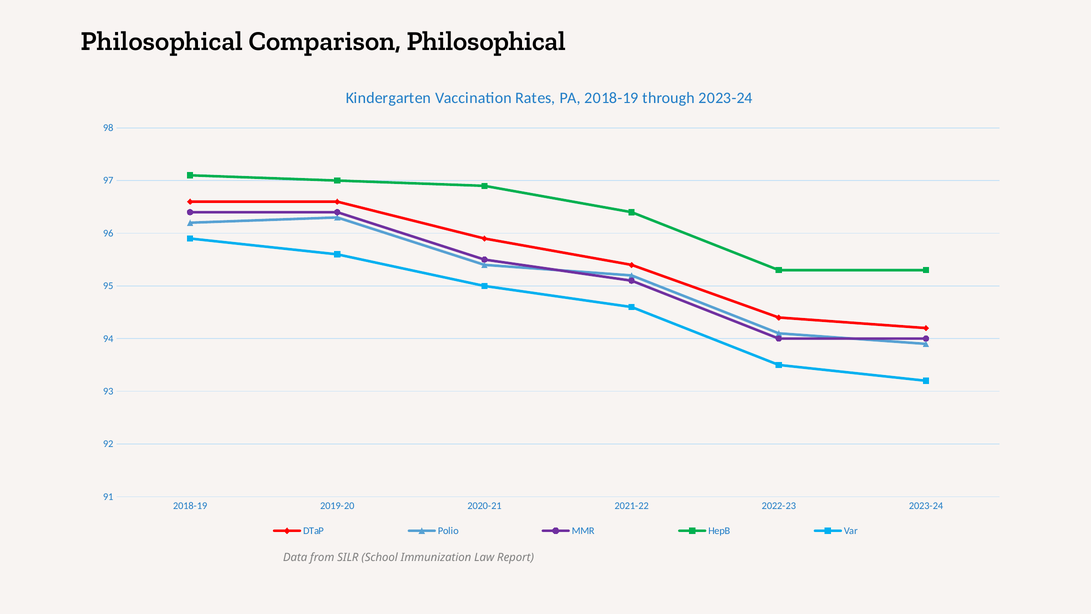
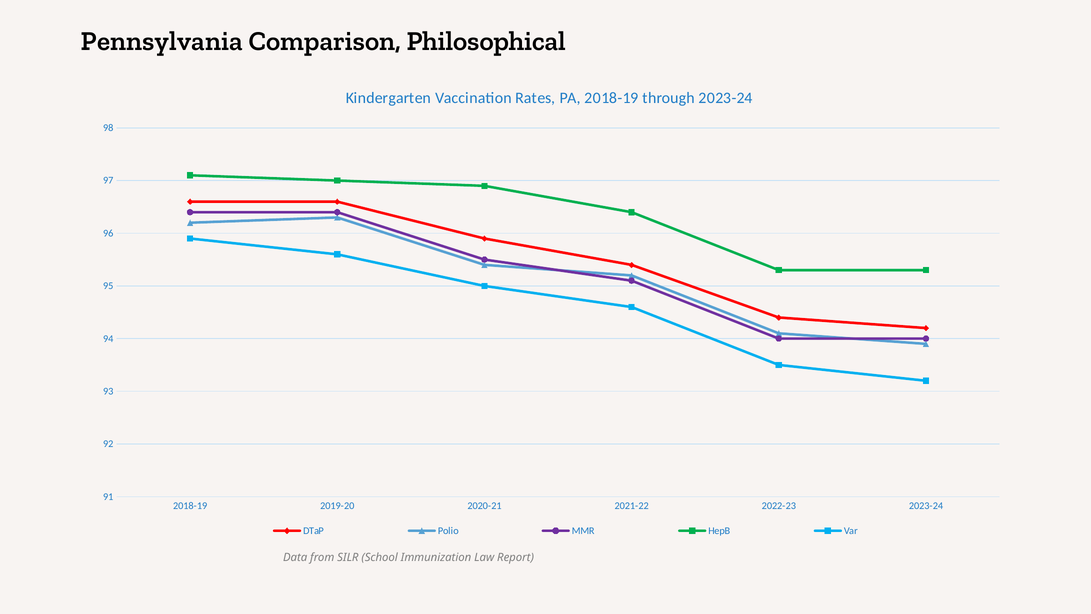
Philosophical: Philosophical -> Pennsylvania (162, 41)
